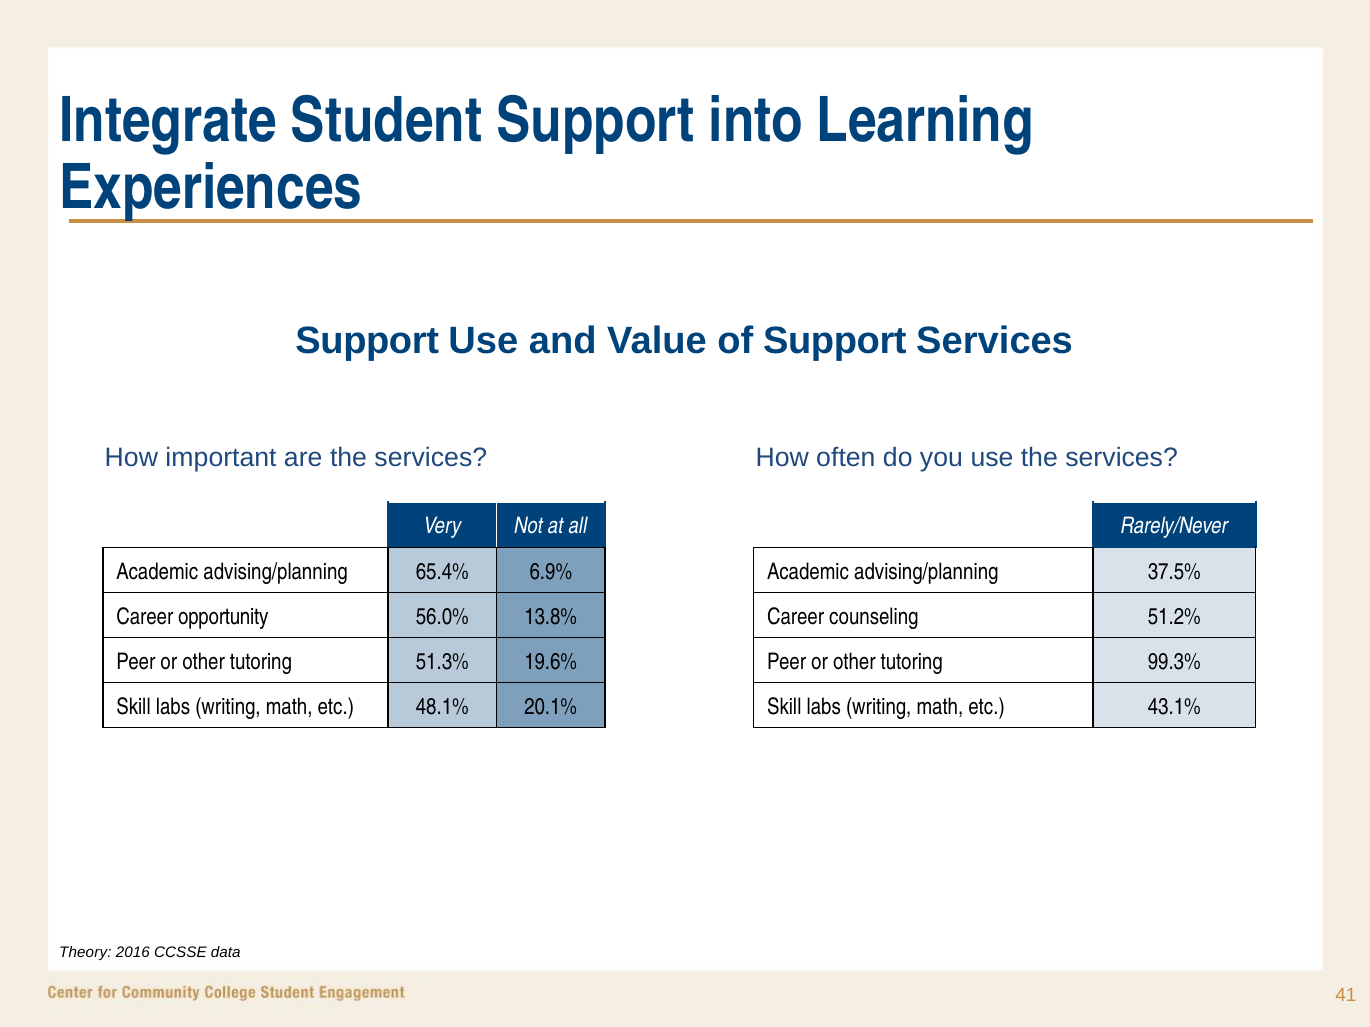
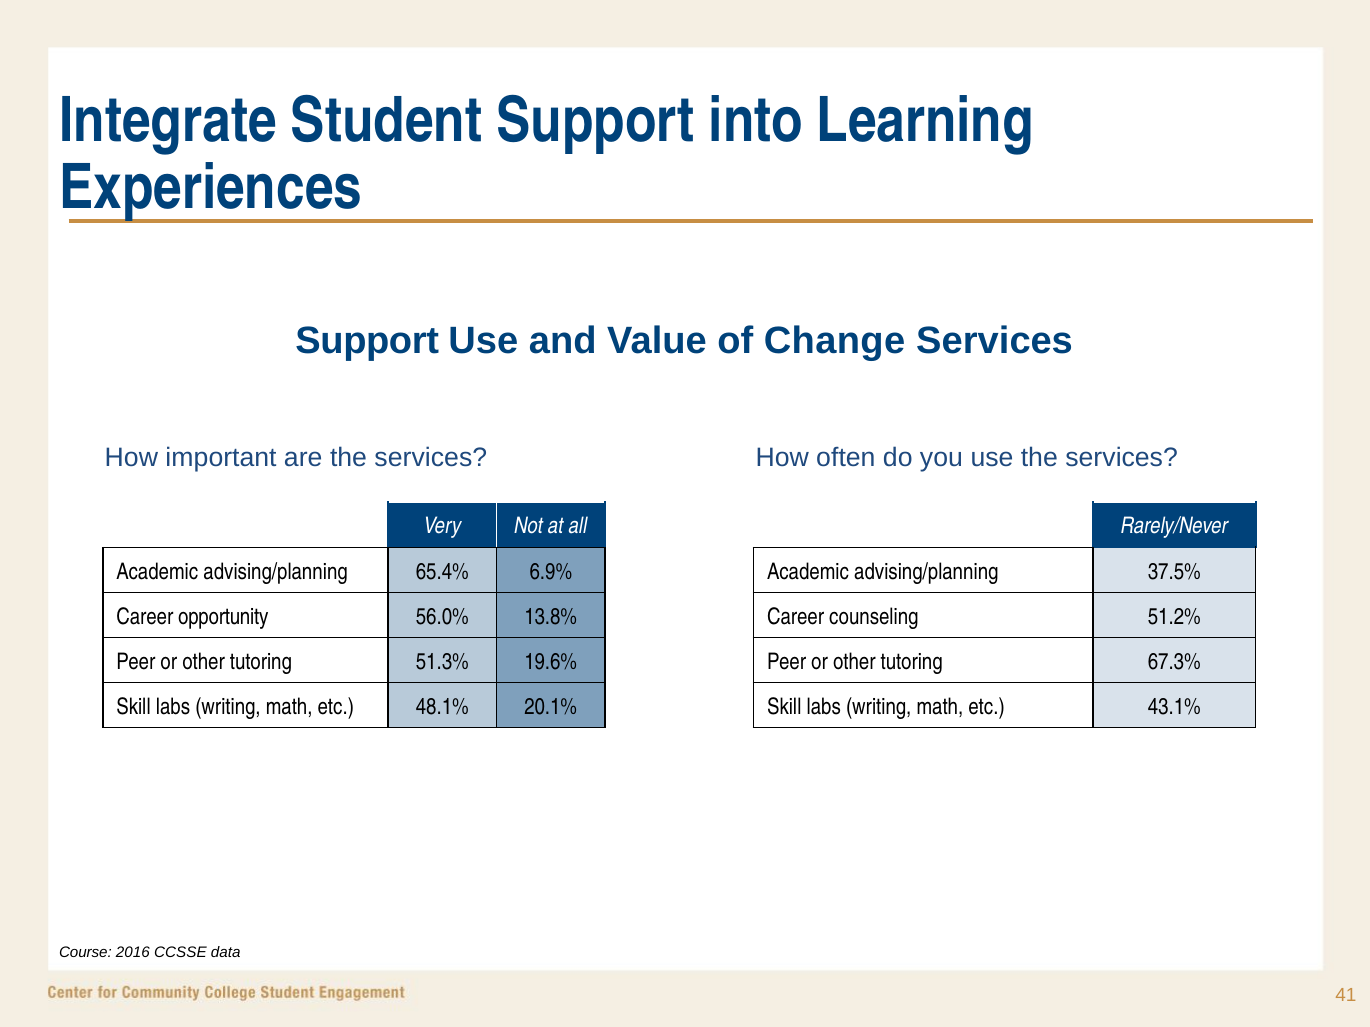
of Support: Support -> Change (835, 341)
99.3%: 99.3% -> 67.3% (1174, 662)
Theory: Theory -> Course (85, 953)
